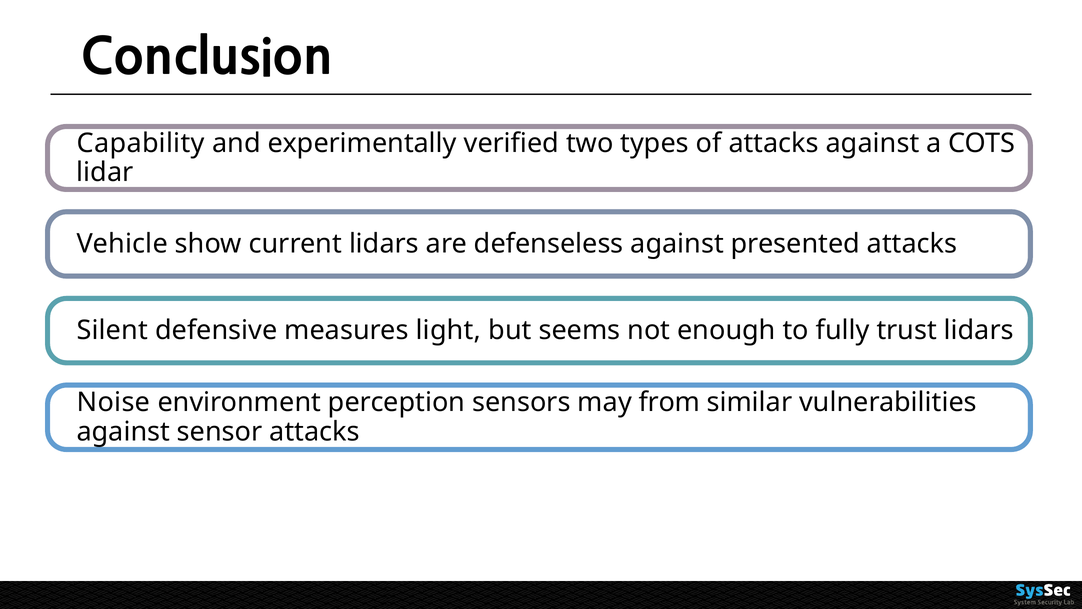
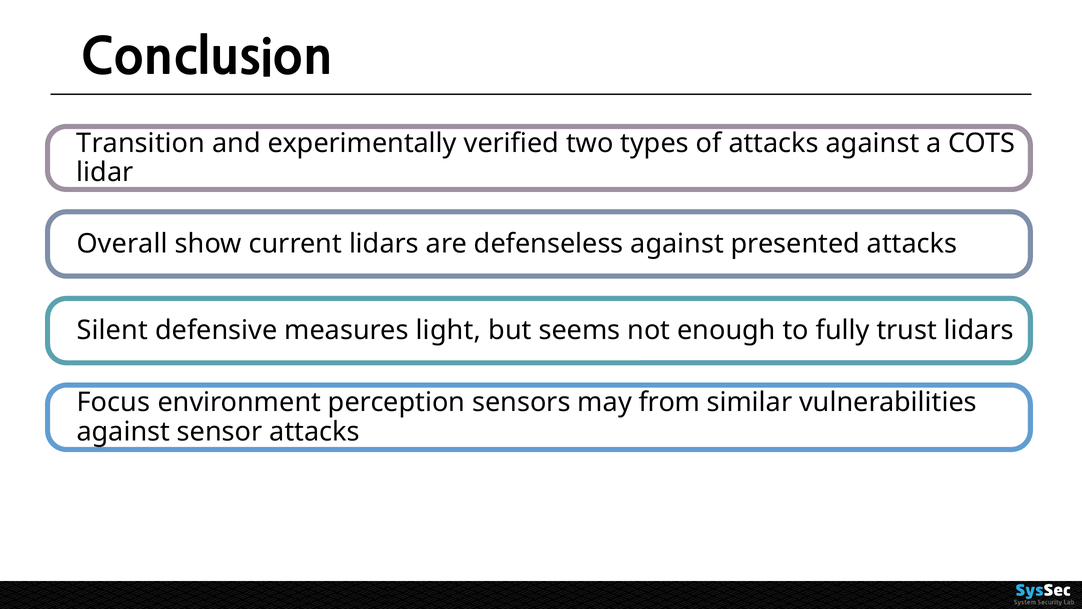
Capability: Capability -> Transition (141, 143)
Vehicle: Vehicle -> Overall (122, 244)
Noise: Noise -> Focus (113, 402)
